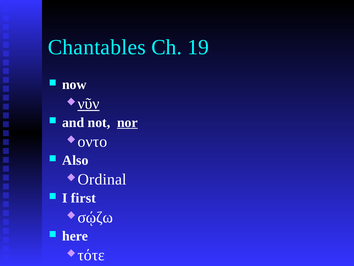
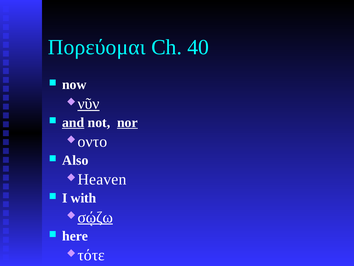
Chantables: Chantables -> Πορεύομαι (97, 47)
19: 19 -> 40 (198, 47)
and underline: none -> present (73, 122)
Ordinal: Ordinal -> Heaven (102, 179)
first: first -> with (84, 198)
σῴζω underline: none -> present (95, 217)
